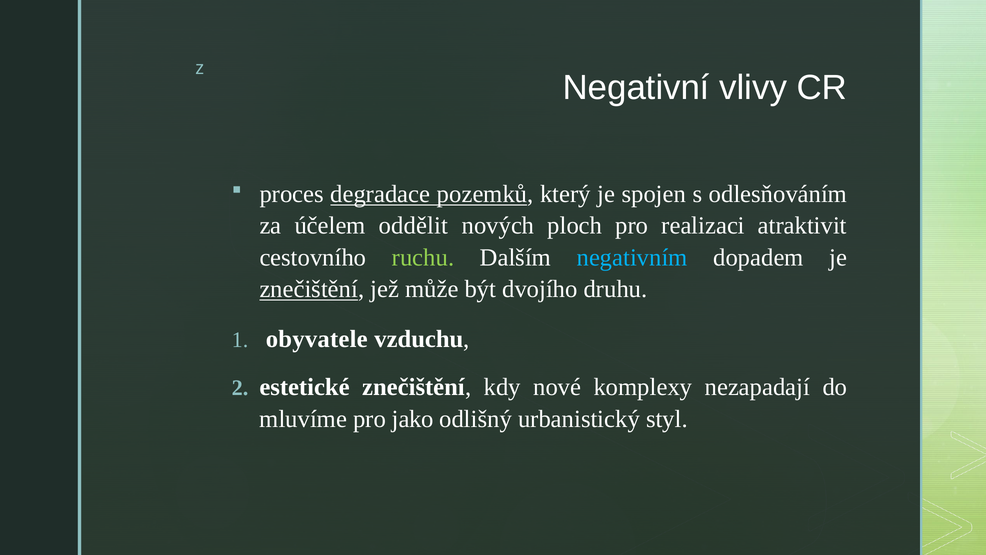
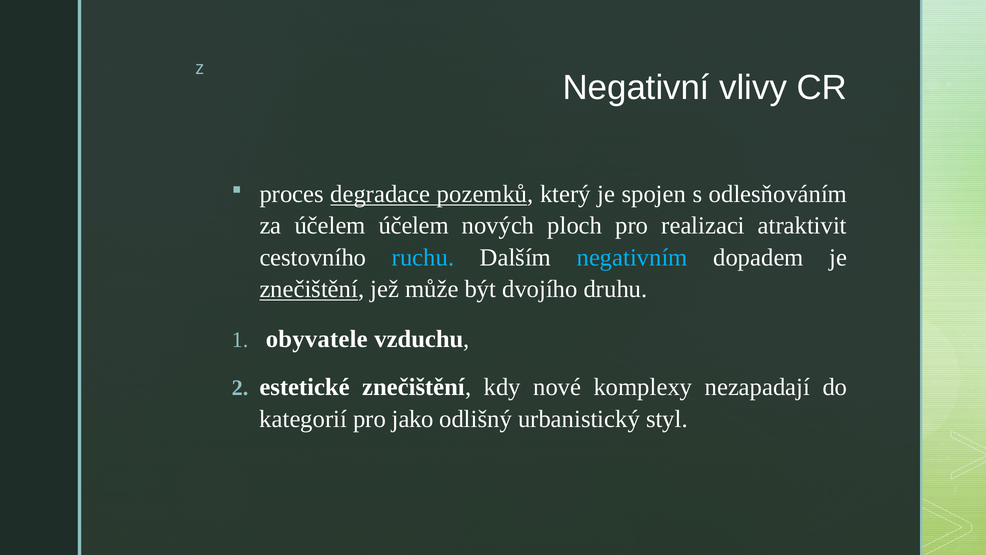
účelem oddělit: oddělit -> účelem (414, 226)
ruchu colour: light green -> light blue (423, 257)
mluvíme: mluvíme -> kategorií (303, 419)
